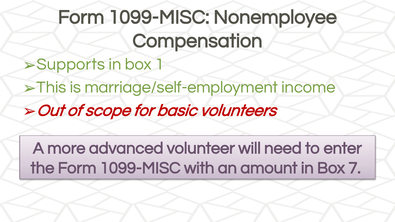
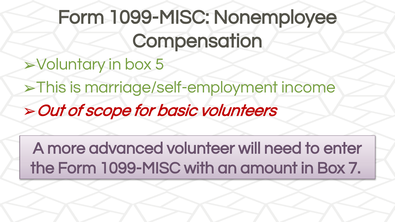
Supports: Supports -> Voluntary (71, 64)
1: 1 -> 5 (160, 64)
